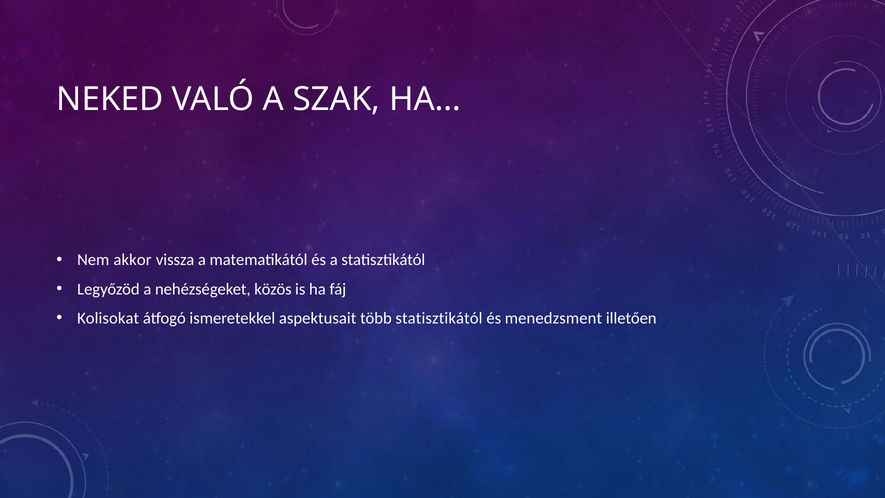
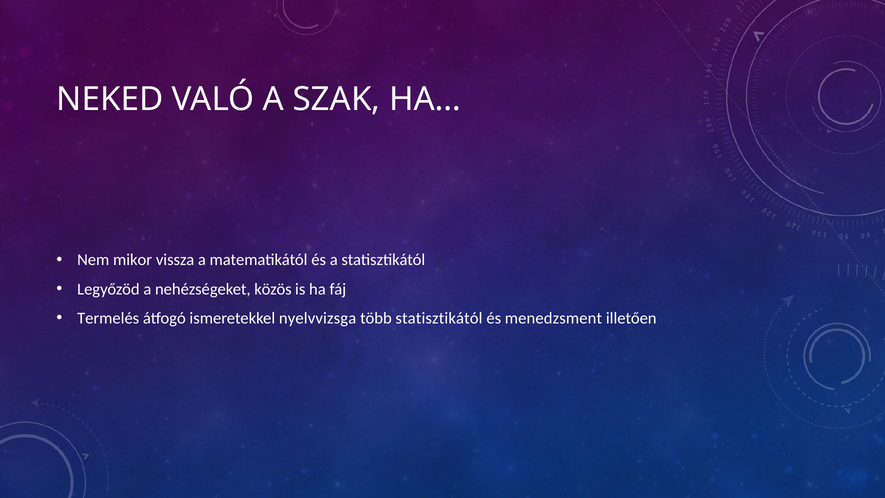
akkor: akkor -> mikor (133, 260)
Kolisokat: Kolisokat -> Termelés (108, 318)
aspektusait: aspektusait -> nyelvvizsga (318, 318)
